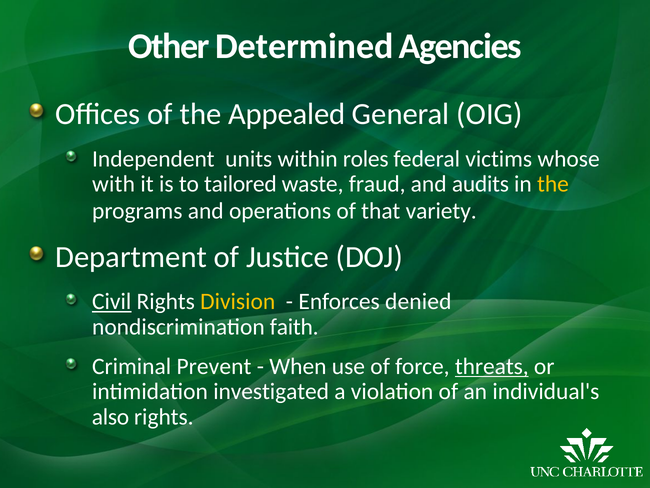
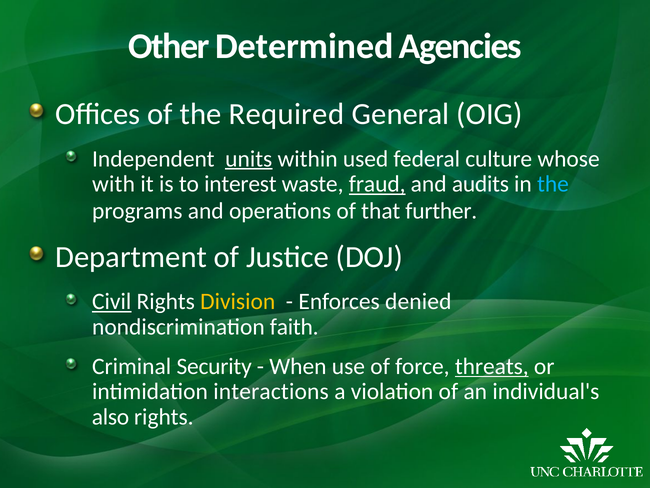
Appealed: Appealed -> Required (286, 114)
units underline: none -> present (249, 159)
roles: roles -> used (366, 159)
victims: victims -> culture (499, 159)
tailored: tailored -> interest (240, 184)
fraud underline: none -> present (377, 184)
the colour: yellow -> light blue (553, 184)
variety: variety -> further (441, 211)
Prevent: Prevent -> Security (214, 366)
investigated: investigated -> interactions (271, 391)
